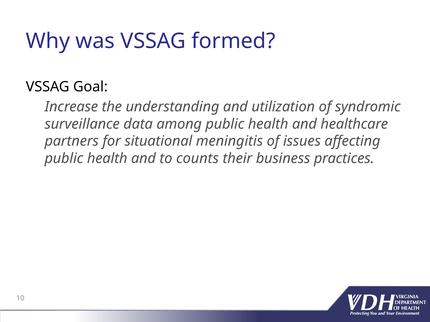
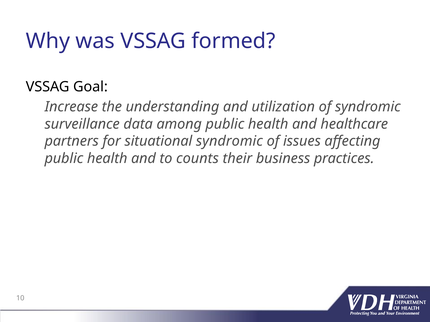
situational meningitis: meningitis -> syndromic (229, 141)
